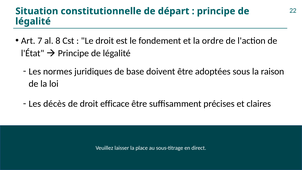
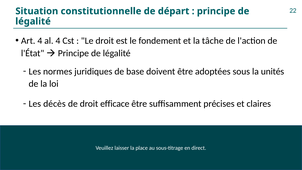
Art 7: 7 -> 4 (40, 41)
al 8: 8 -> 4 (58, 41)
ordre: ordre -> tâche (213, 41)
raison: raison -> unités (273, 71)
